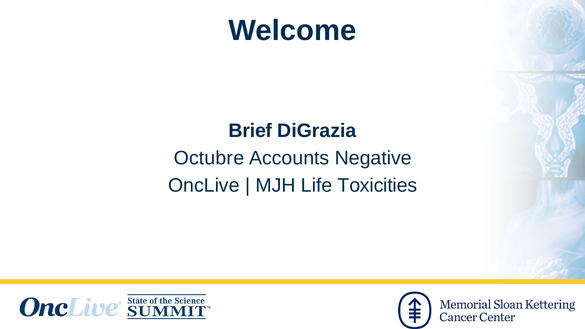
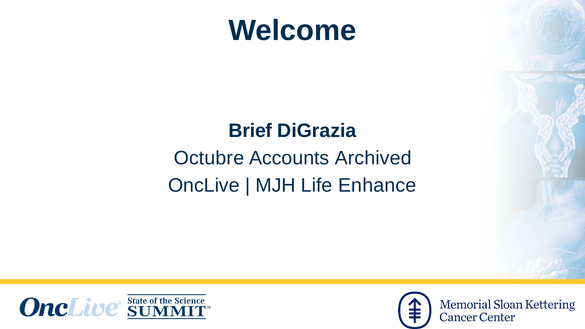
Negative: Negative -> Archived (373, 158)
Toxicities: Toxicities -> Enhance (377, 186)
